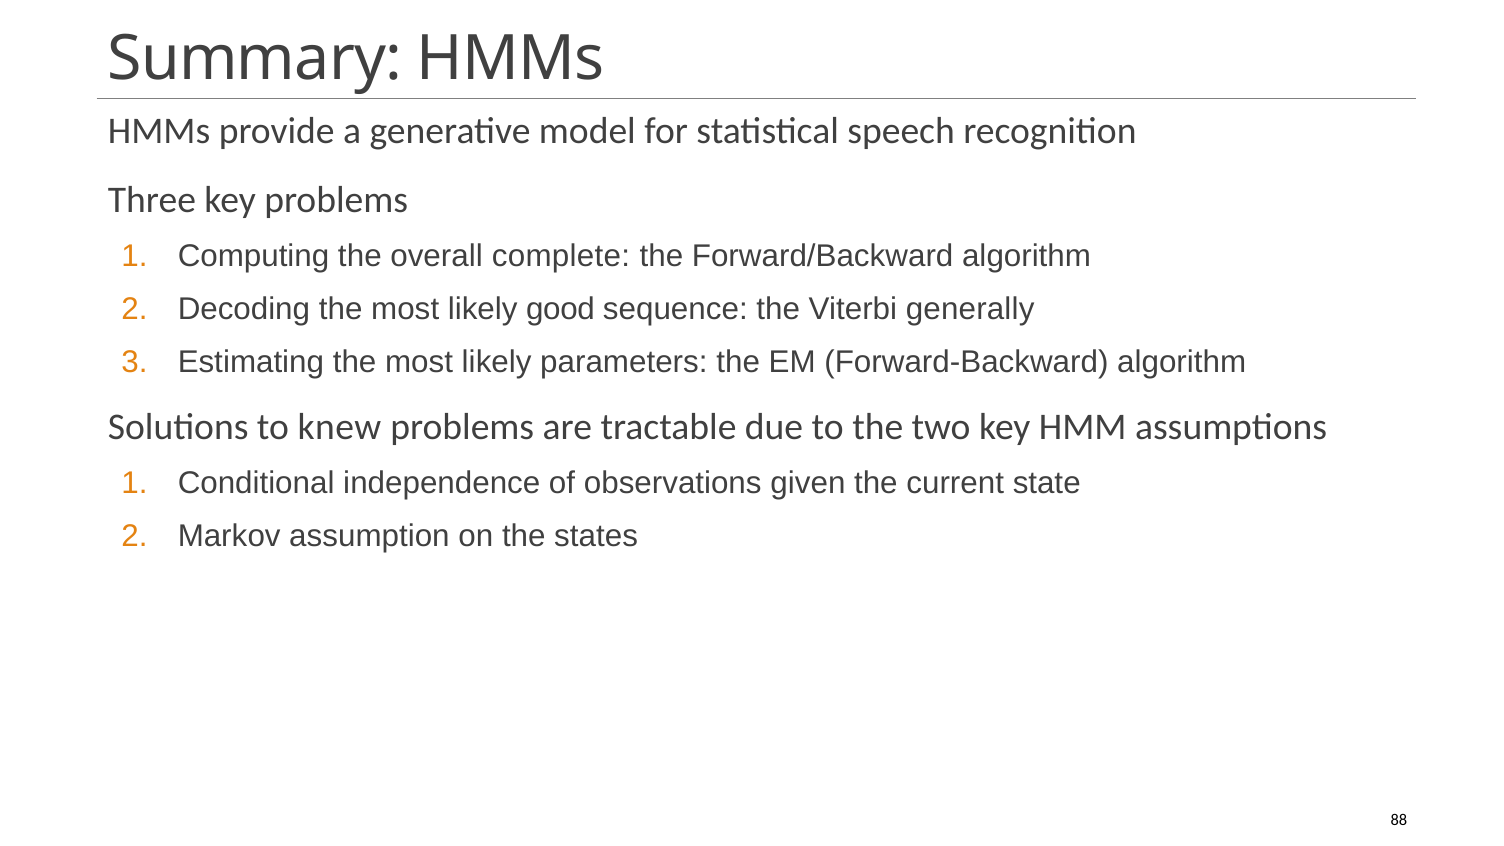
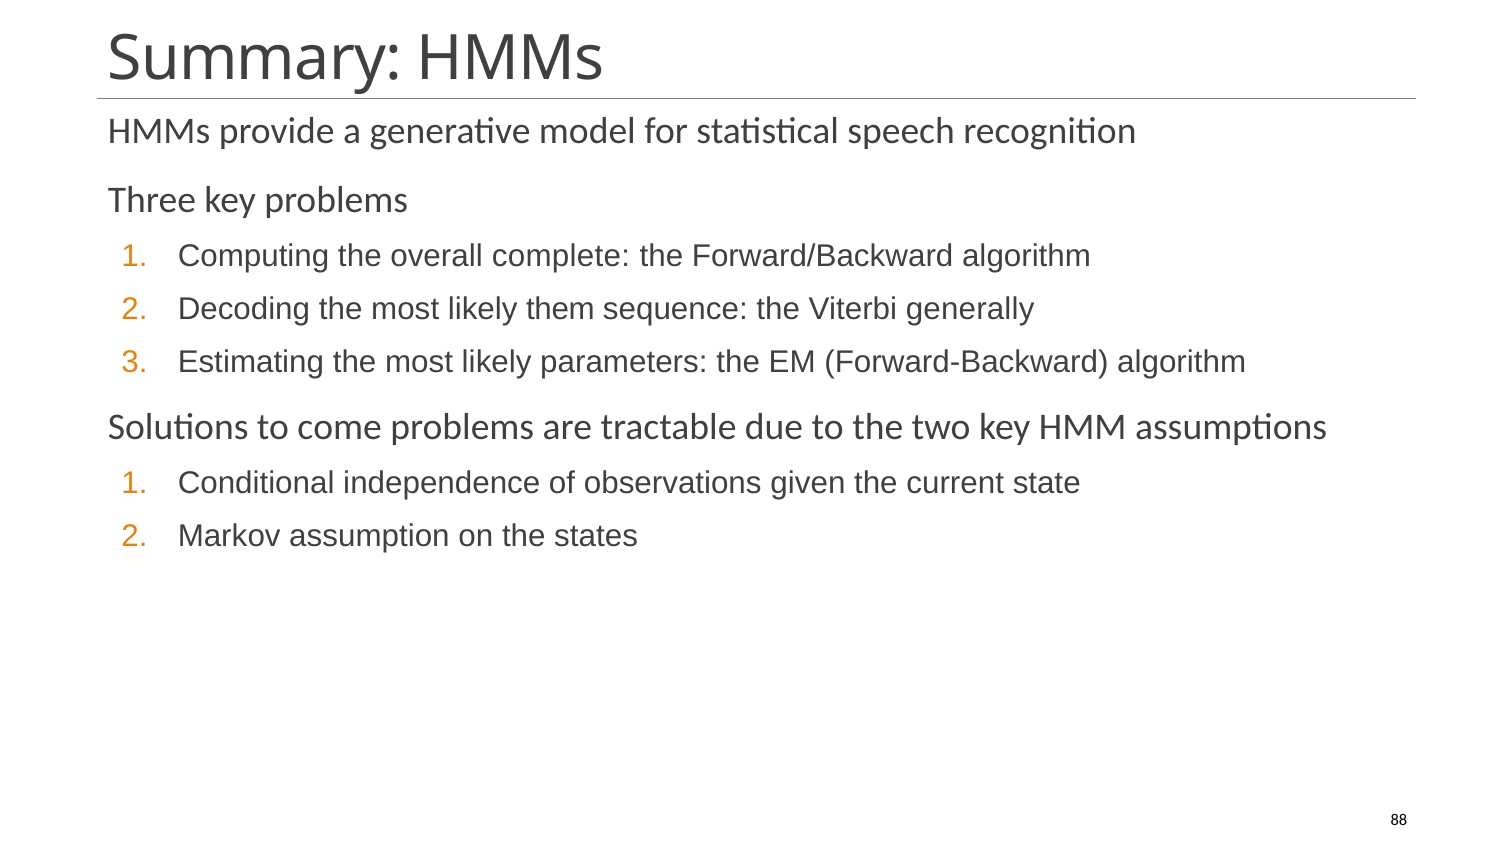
good: good -> them (560, 309)
knew: knew -> come (340, 427)
